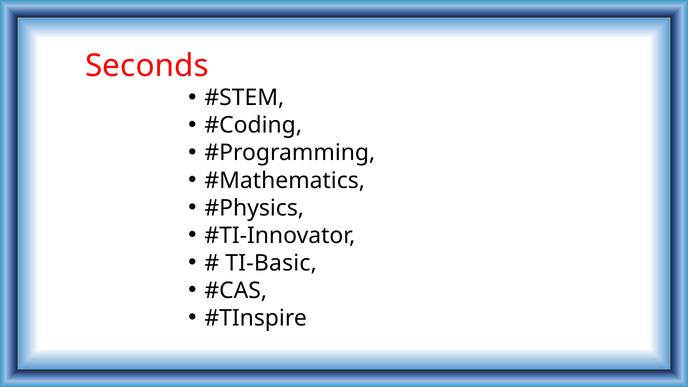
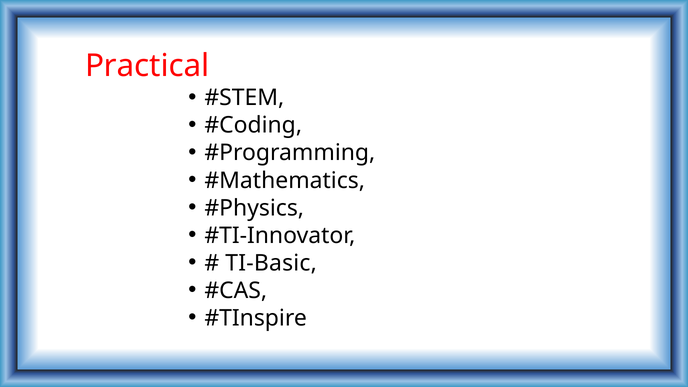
Seconds: Seconds -> Practical (147, 66)
